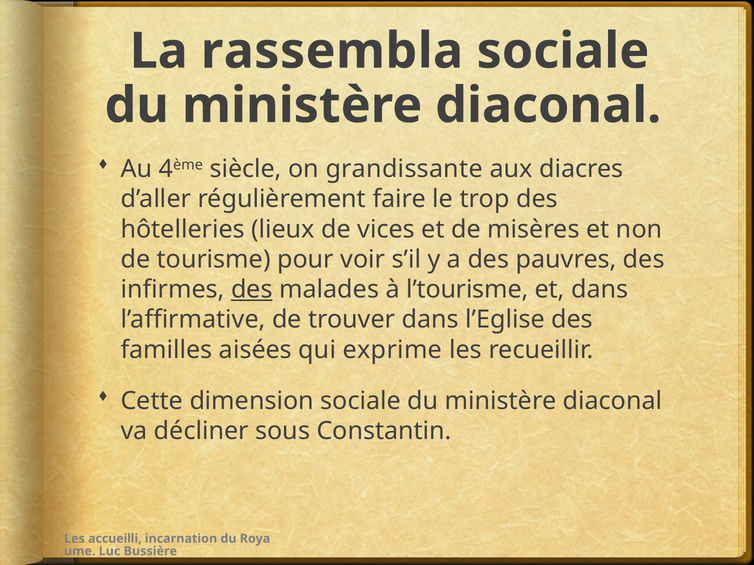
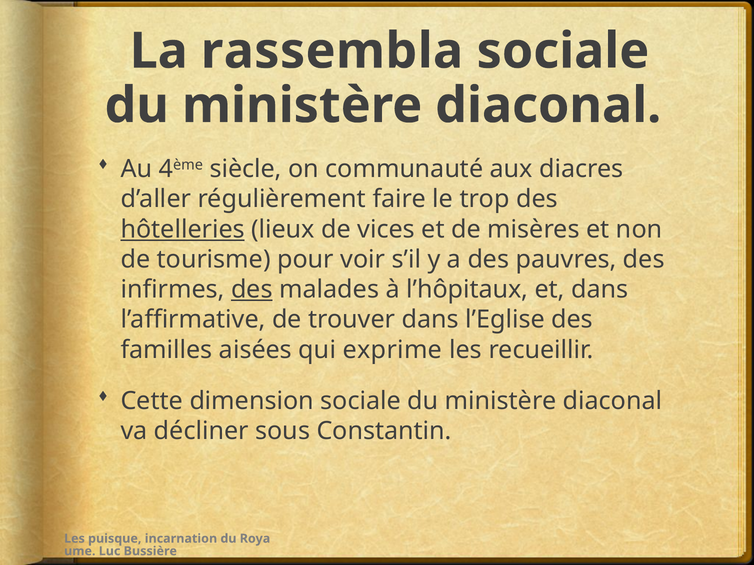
grandissante: grandissante -> communauté (404, 169)
hôtelleries underline: none -> present (183, 230)
l’tourisme: l’tourisme -> l’hôpitaux (467, 290)
accueilli: accueilli -> puisque (115, 539)
